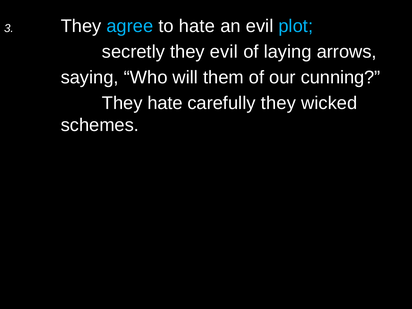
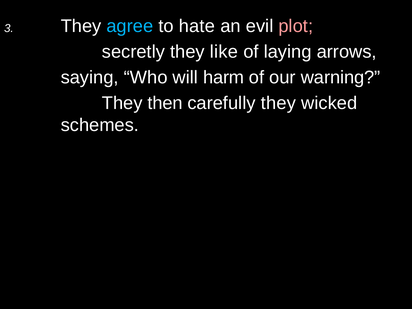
plot colour: light blue -> pink (296, 26)
they evil: evil -> like (224, 52)
them: them -> harm (224, 77)
cunning: cunning -> warning (341, 77)
They hate: hate -> then (165, 103)
